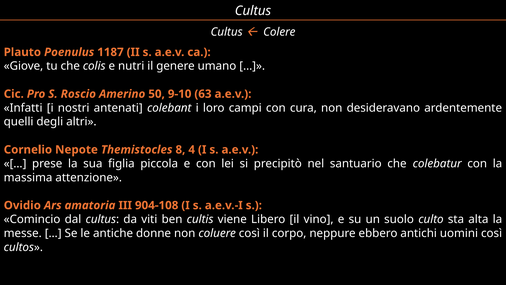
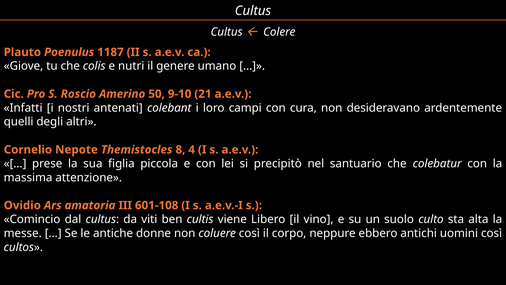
63: 63 -> 21 (203, 94)
904-108: 904-108 -> 601-108 (157, 205)
